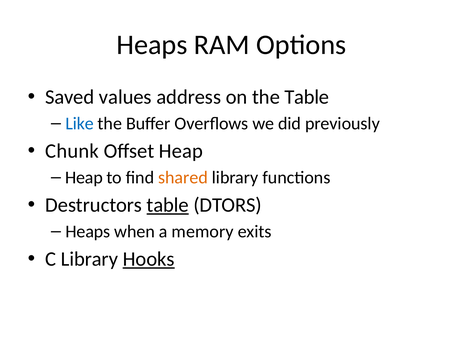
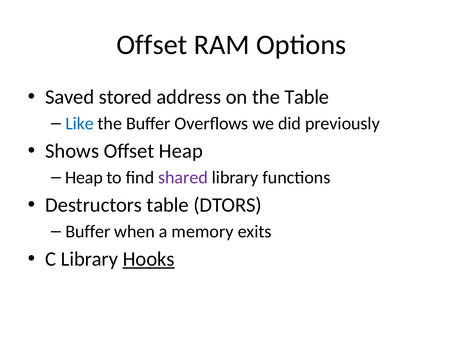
Heaps: Heaps -> Offset (152, 45)
values: values -> stored (125, 97)
Chunk: Chunk -> Shows (72, 151)
shared colour: orange -> purple (183, 178)
table underline: present -> none (168, 205)
Heaps: Heaps -> Buffer (88, 232)
